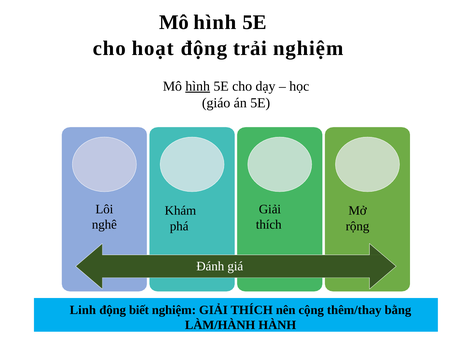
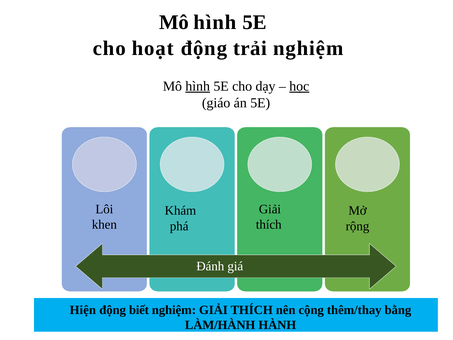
học underline: none -> present (299, 86)
nghê: nghê -> khen (104, 225)
Linh: Linh -> Hiện (83, 310)
